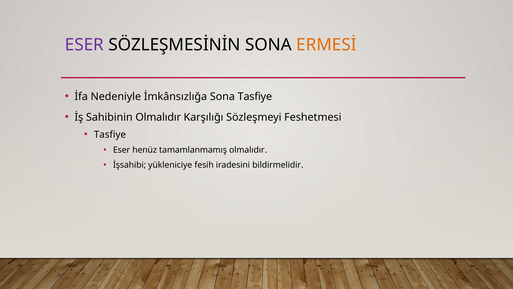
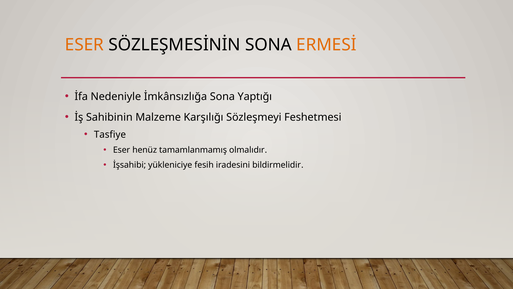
ESER colour: purple -> orange (84, 45)
Sona Tasfiye: Tasfiye -> Yaptığı (255, 96)
Sahibinin Olmalıdır: Olmalıdır -> Malzeme (158, 117)
